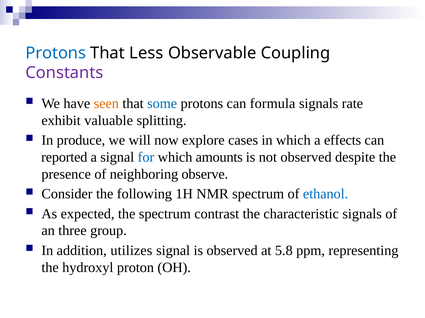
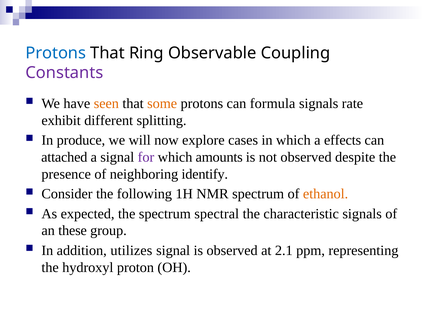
Less: Less -> Ring (146, 53)
some colour: blue -> orange (162, 104)
valuable: valuable -> different (109, 121)
reported: reported -> attached (64, 158)
for colour: blue -> purple (146, 158)
observe: observe -> identify (205, 175)
ethanol colour: blue -> orange (326, 194)
contrast: contrast -> spectral (217, 214)
three: three -> these (73, 231)
5.8: 5.8 -> 2.1 (284, 251)
